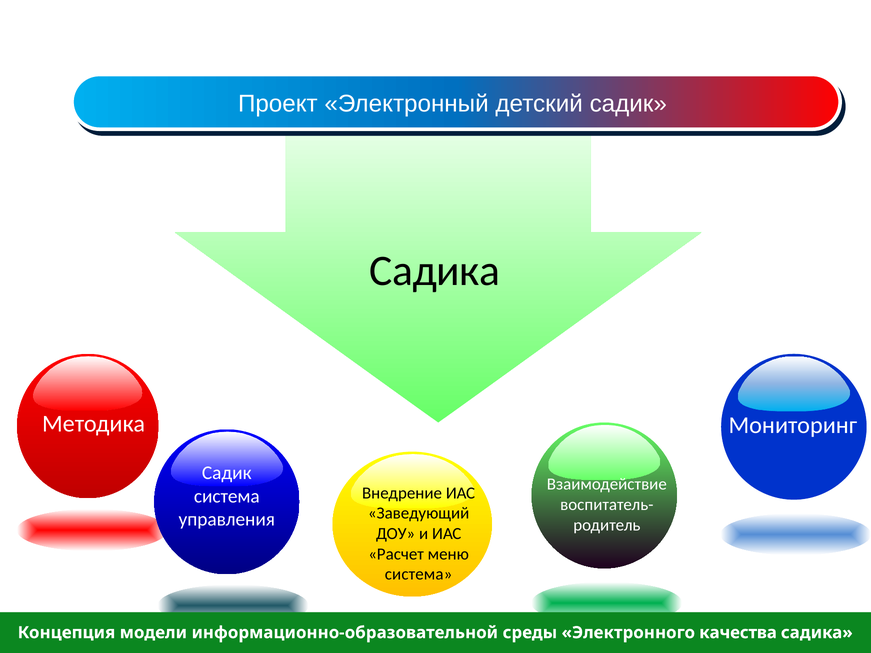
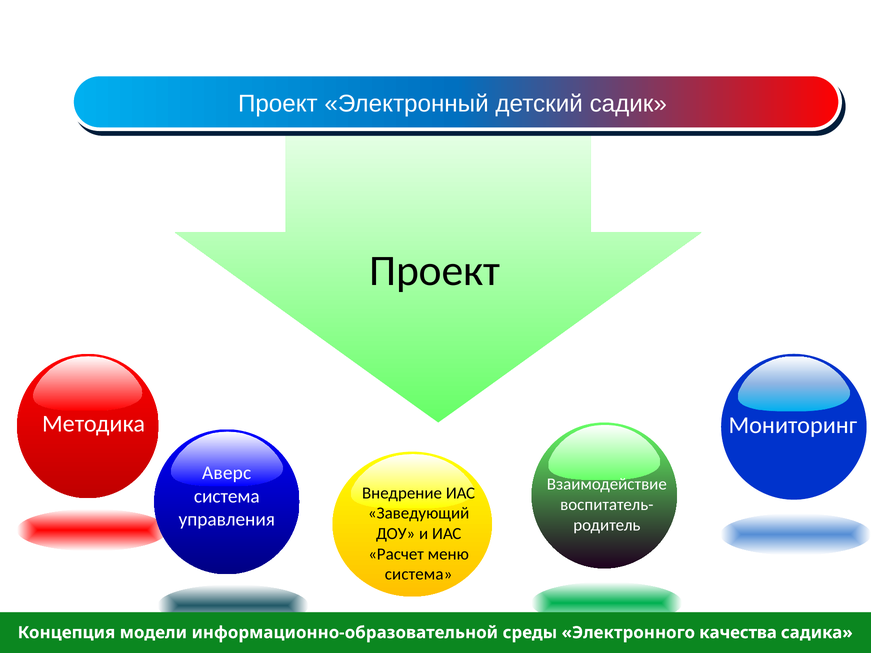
Садика: Садика -> Проект (435, 271)
Садик: Садик -> Аверс (227, 473)
